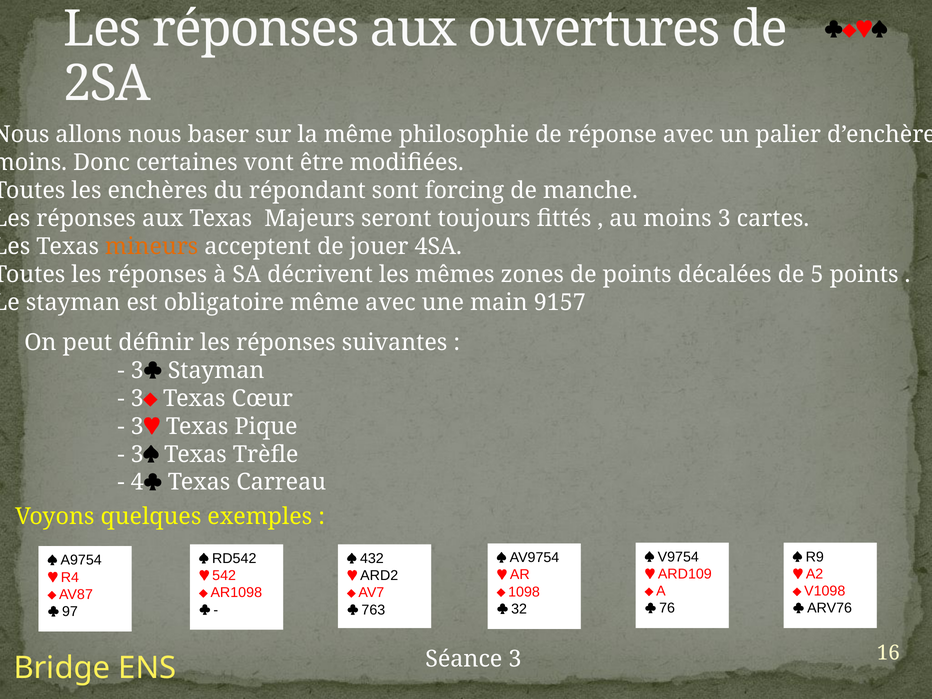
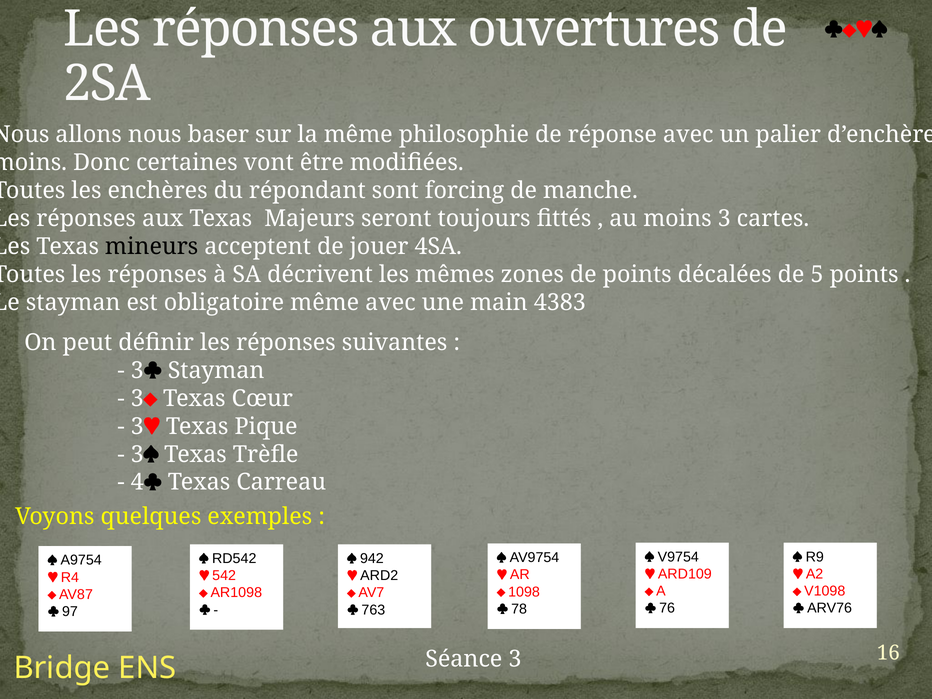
mineurs colour: orange -> black (152, 247)
9157: 9157 -> 4383 (560, 302)
432: 432 -> 942 (372, 559)
32: 32 -> 78 (519, 609)
